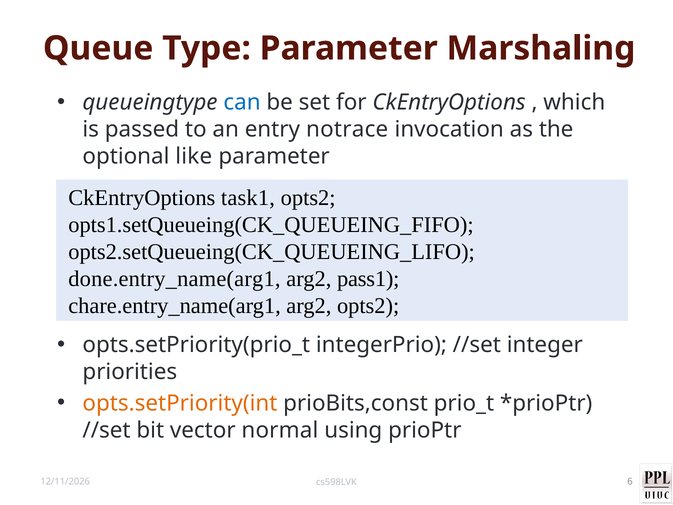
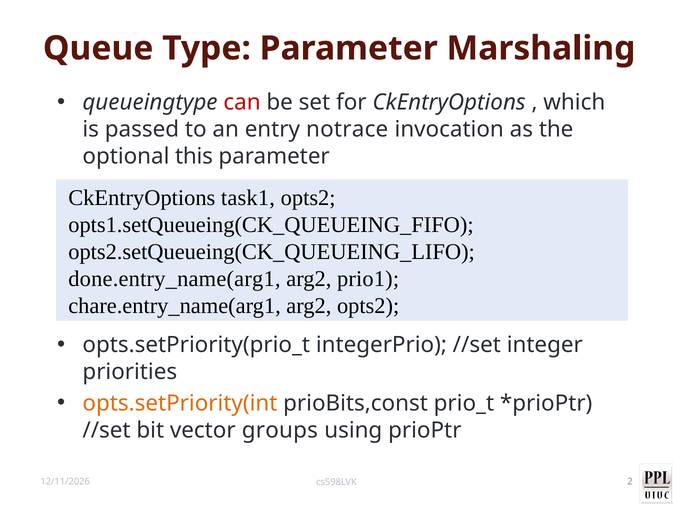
can colour: blue -> red (242, 103)
like: like -> this (194, 156)
pass1: pass1 -> prio1 (368, 279)
normal: normal -> groups (280, 430)
6: 6 -> 2 (630, 481)
